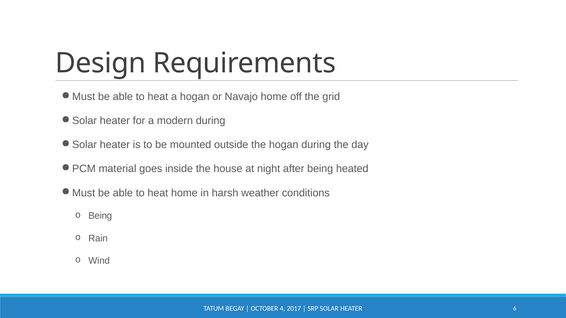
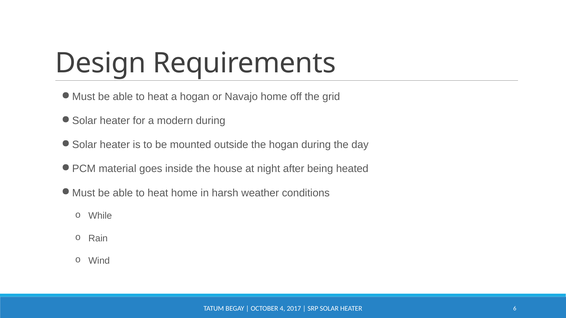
Being: Being -> While (100, 216)
